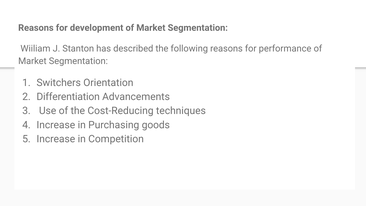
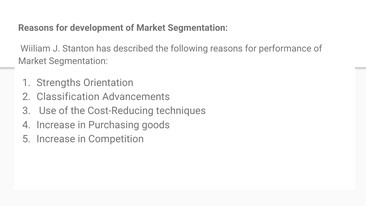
Switchers: Switchers -> Strengths (59, 83)
Differentiation: Differentiation -> Classification (68, 97)
